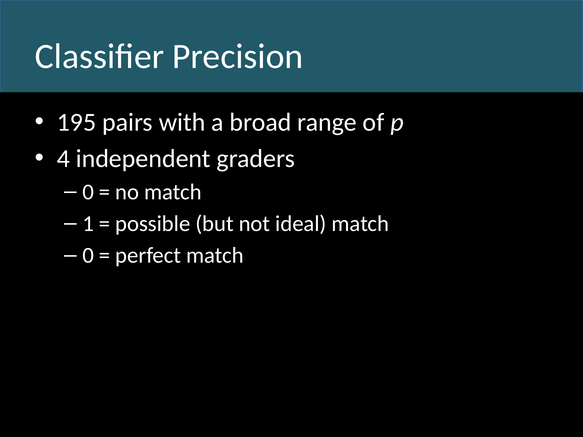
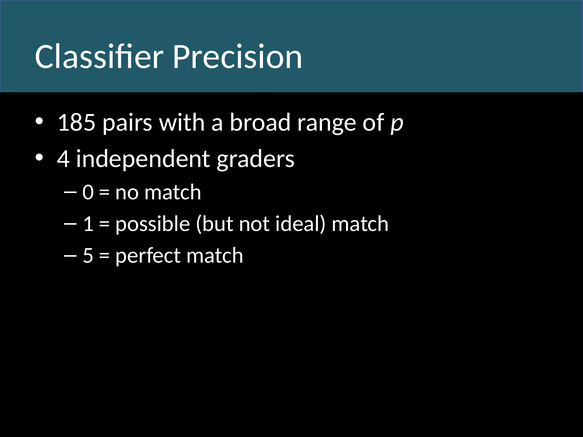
195: 195 -> 185 (77, 122)
0: 0 -> 5 (88, 256)
